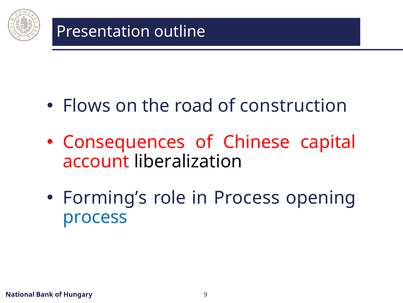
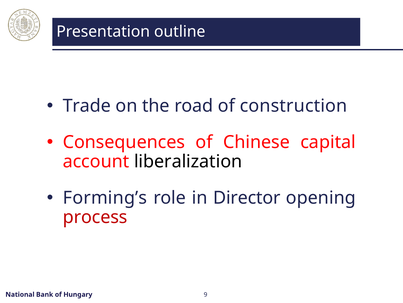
Flows: Flows -> Trade (87, 106)
in Process: Process -> Director (247, 197)
process colour: blue -> red (95, 217)
